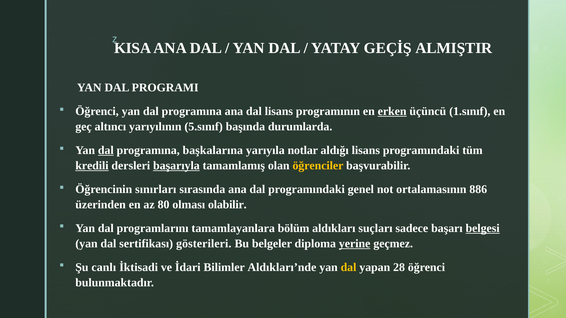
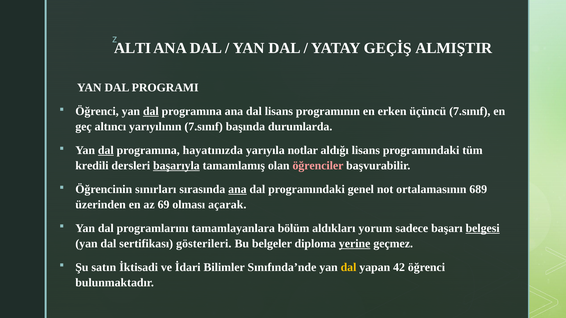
KISA: KISA -> ALTI (133, 48)
dal underline: none -> present (151, 112)
erken underline: present -> none (392, 112)
üçüncü 1.sınıf: 1.sınıf -> 7.sınıf (470, 112)
yarıyılının 5.sınıf: 5.sınıf -> 7.sınıf (204, 127)
başkalarına: başkalarına -> hayatınızda (213, 151)
kredili underline: present -> none (92, 166)
öğrenciler colour: yellow -> pink (318, 166)
ana underline: none -> present (237, 190)
886: 886 -> 689 (478, 190)
80: 80 -> 69 (164, 205)
olabilir: olabilir -> açarak (227, 205)
suçları: suçları -> yorum (375, 229)
canlı: canlı -> satın (104, 268)
Aldıkları’nde: Aldıkları’nde -> Sınıfında’nde (282, 268)
28: 28 -> 42 (399, 268)
